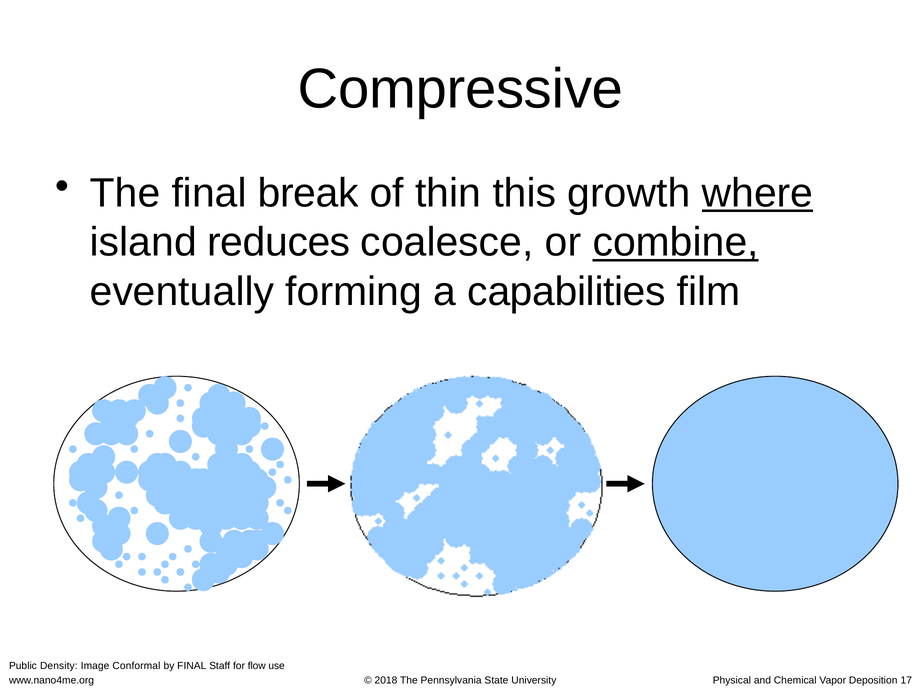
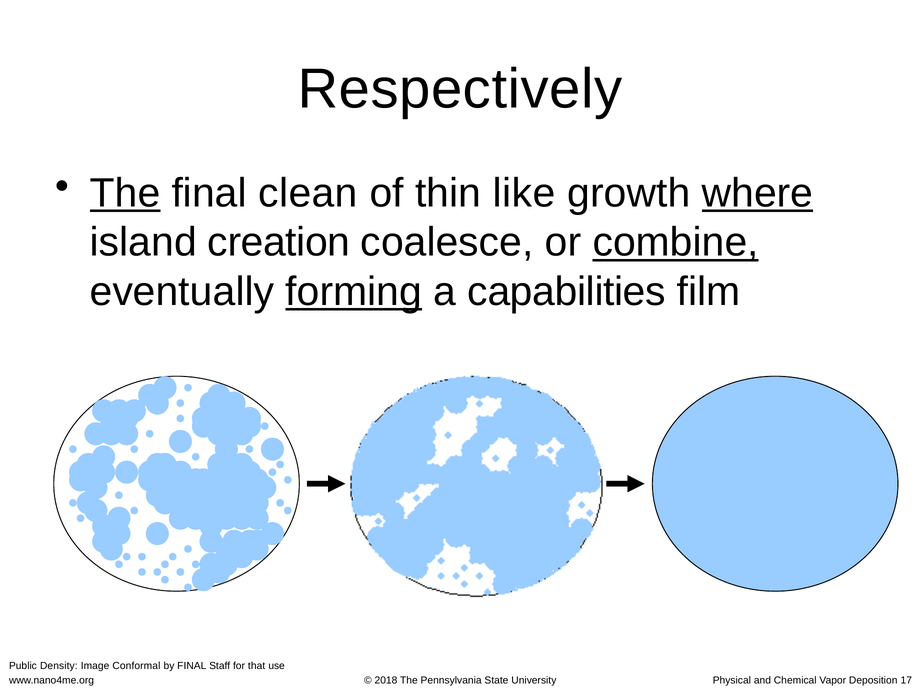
Compressive: Compressive -> Respectively (460, 89)
The underline: none -> present (125, 193)
break: break -> clean (308, 193)
this: this -> like (524, 193)
reduces: reduces -> creation (279, 242)
forming underline: none -> present (354, 291)
flow: flow -> that (257, 666)
